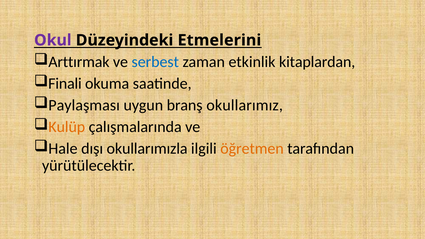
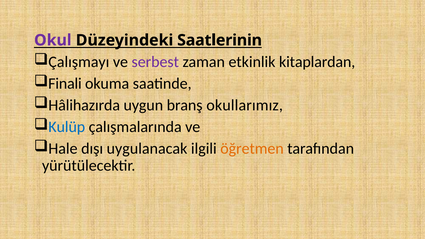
Etmelerini: Etmelerini -> Saatlerinin (220, 40)
Arttırmak: Arttırmak -> Çalışmayı (79, 62)
serbest colour: blue -> purple (155, 62)
Paylaşması: Paylaşması -> Hâlihazırda (84, 105)
Kulüp colour: orange -> blue (67, 127)
okullarımızla: okullarımızla -> uygulanacak (147, 148)
